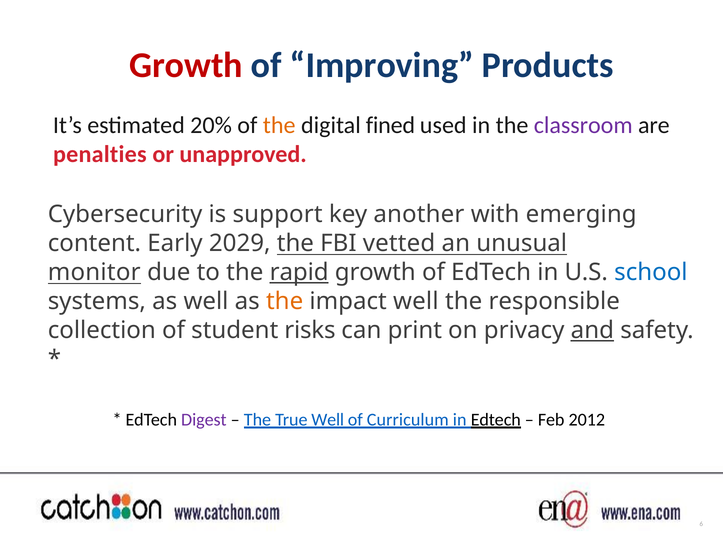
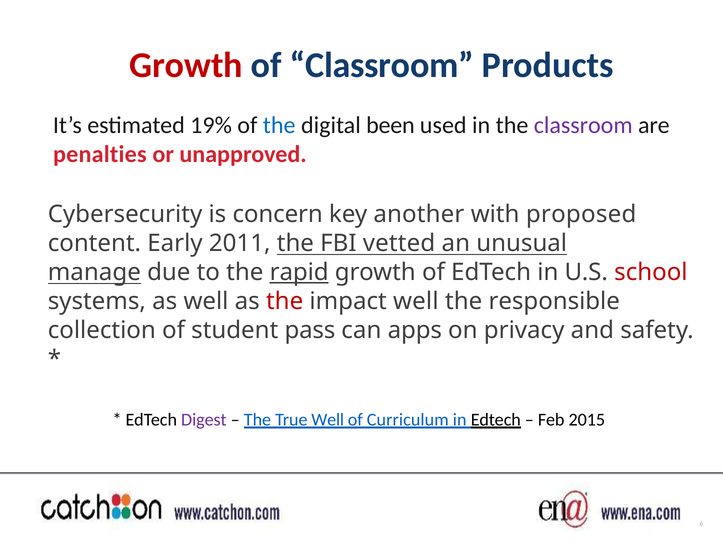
of Improving: Improving -> Classroom (382, 65)
20%: 20% -> 19% (211, 125)
the colour: orange -> blue (279, 125)
fined: fined -> been (390, 125)
support: support -> concern (278, 214)
emerging: emerging -> proposed (581, 214)
2029: 2029 -> 2011 (240, 243)
monitor: monitor -> manage (94, 272)
school colour: blue -> red (651, 272)
the colour: orange -> red (285, 301)
risks: risks -> pass (310, 330)
print: print -> apps (415, 330)
and underline: present -> none (592, 330)
2012: 2012 -> 2015 (587, 419)
